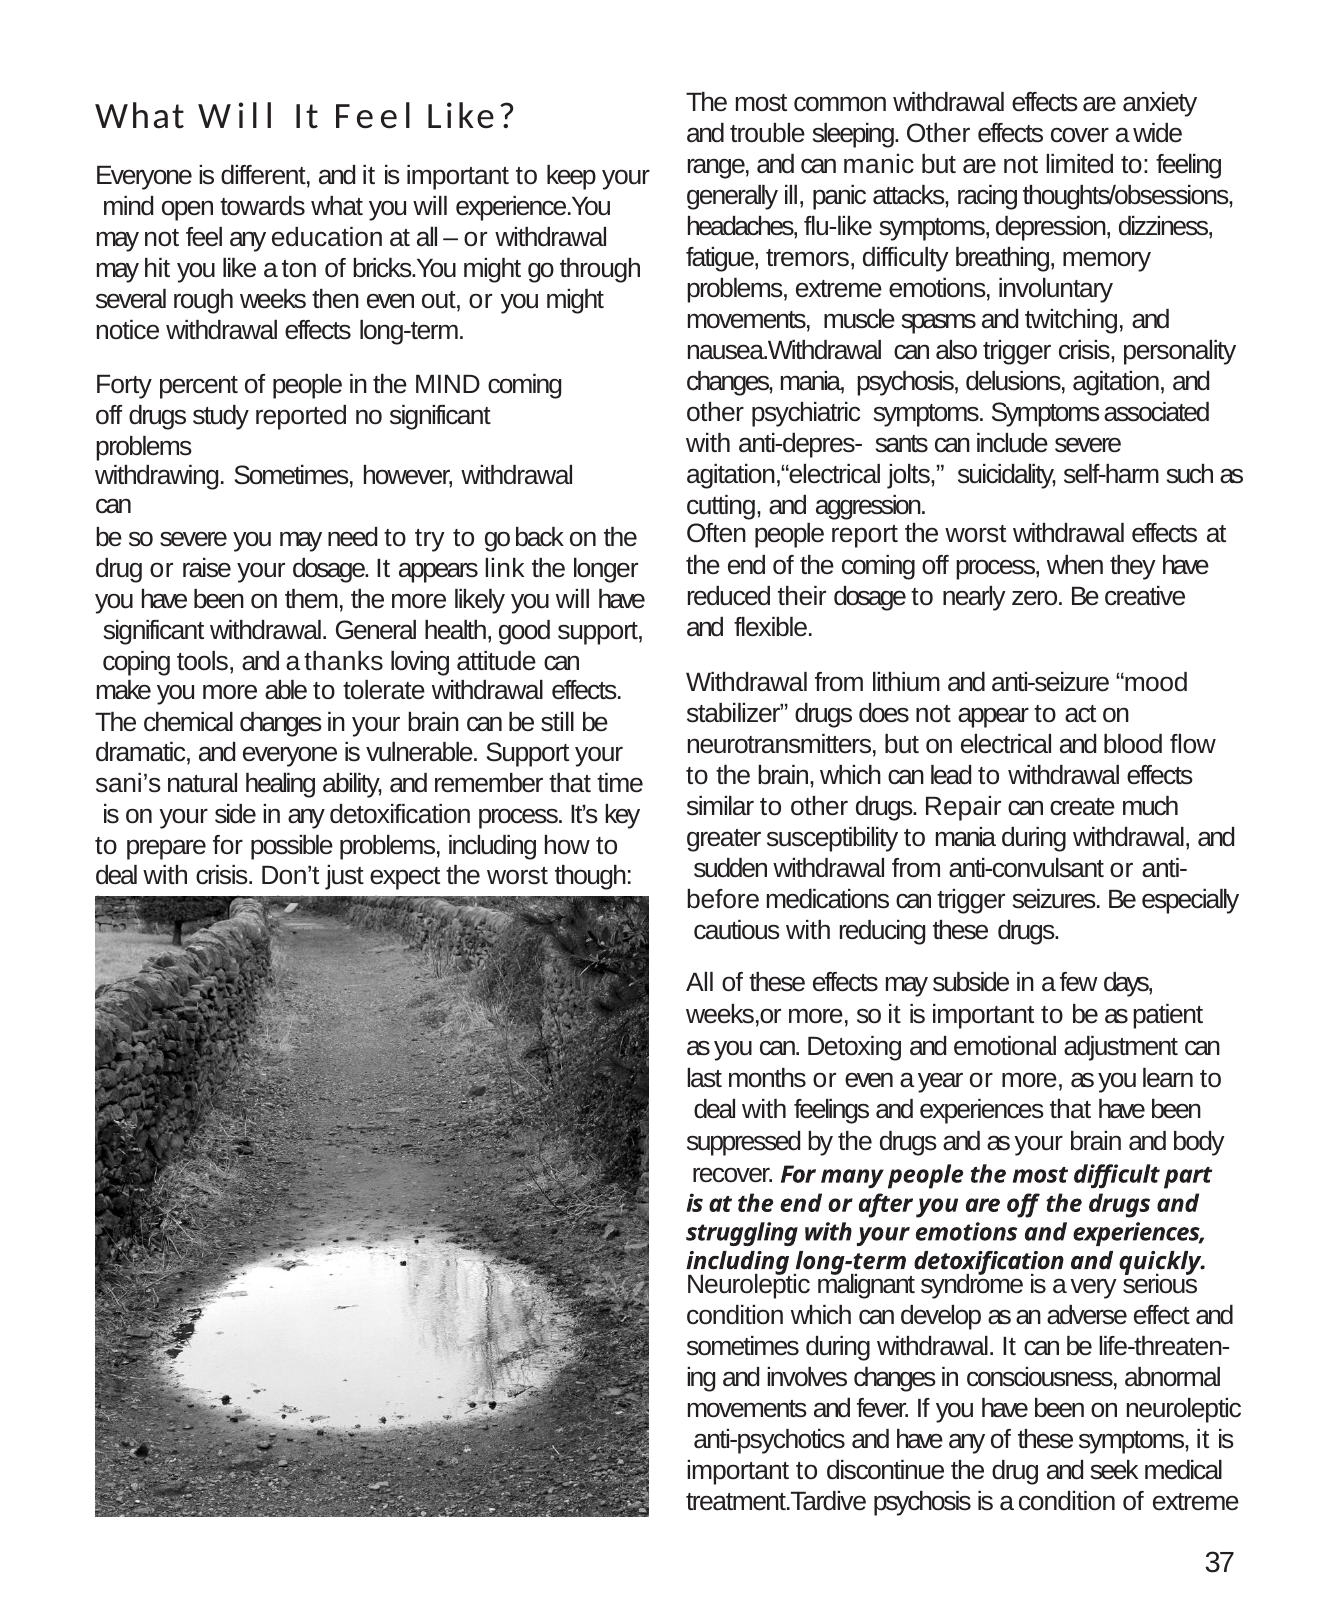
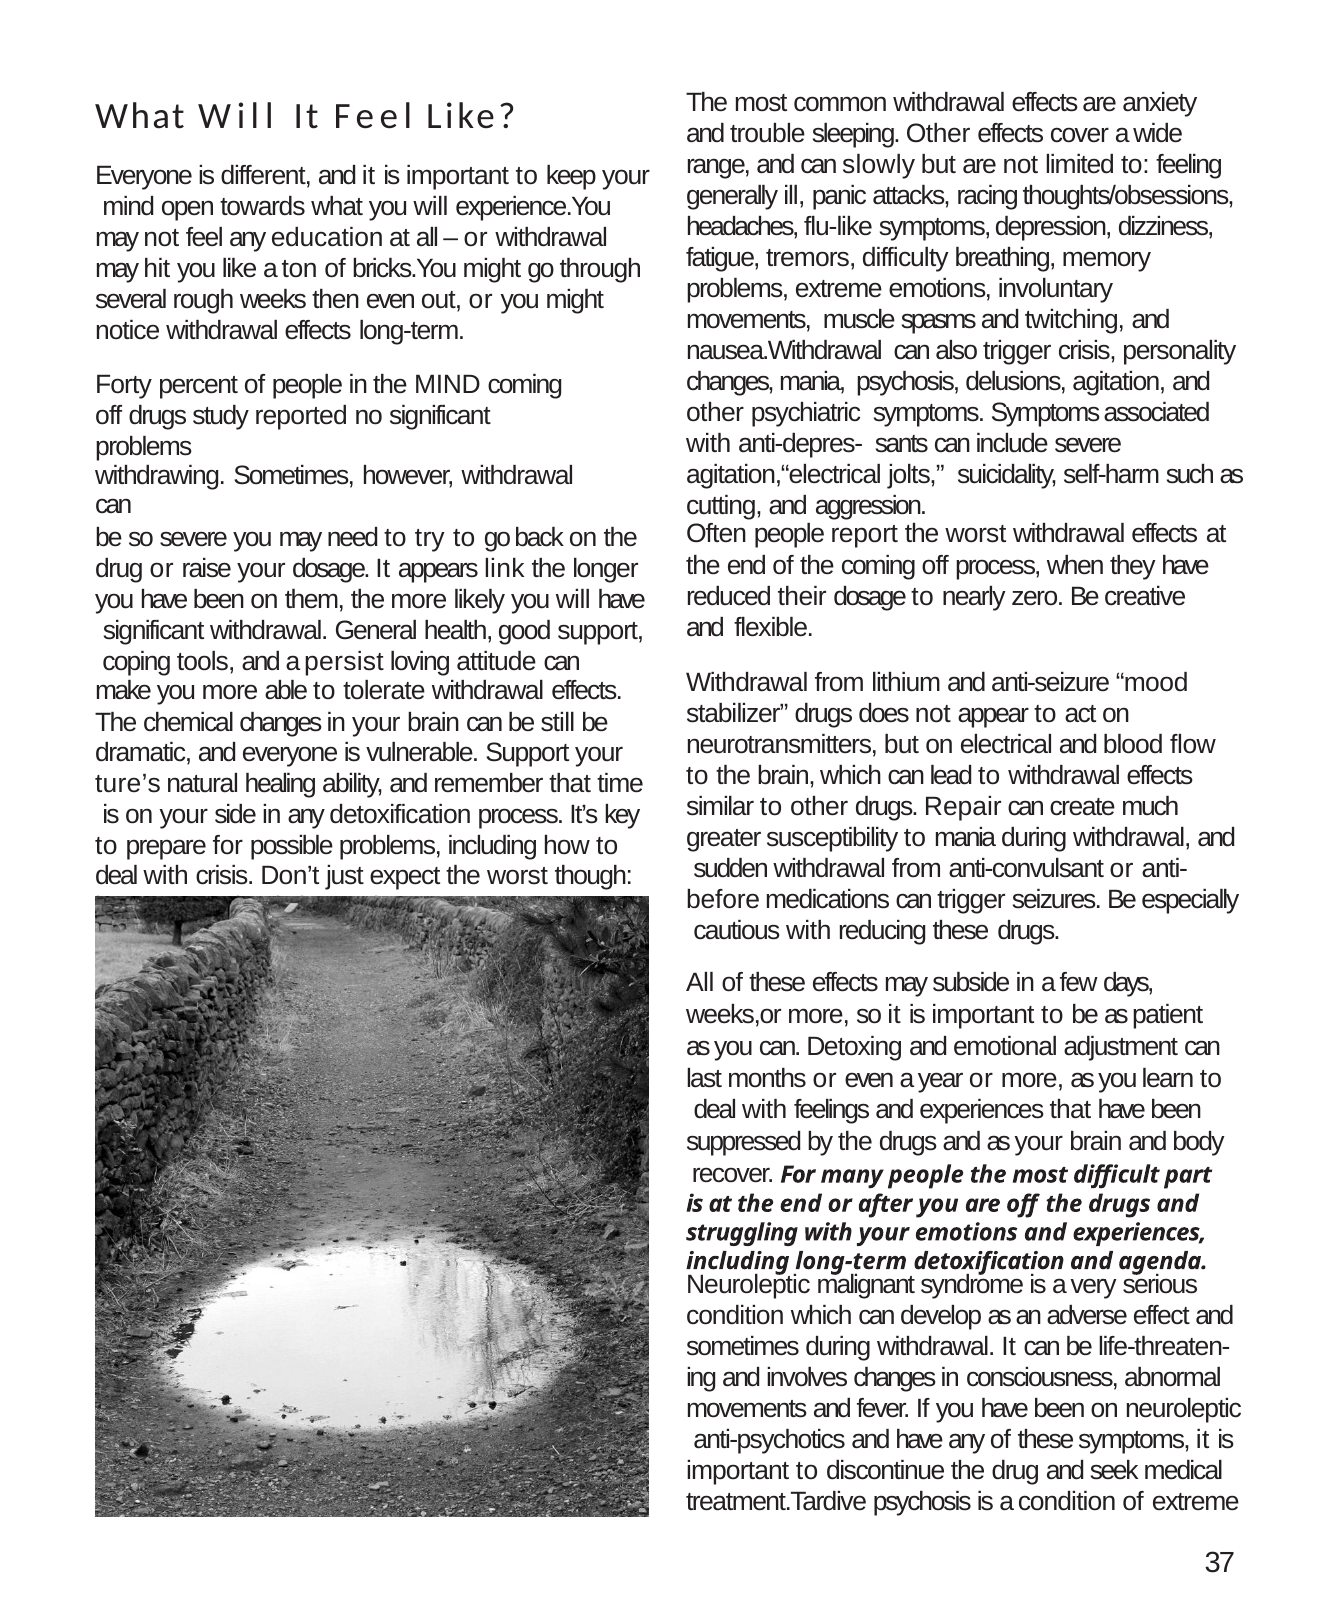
manic: manic -> slowly (879, 165)
thanks: thanks -> persist (344, 661)
sani’s: sani’s -> ture’s (128, 784)
quickly: quickly -> agenda (1163, 1261)
